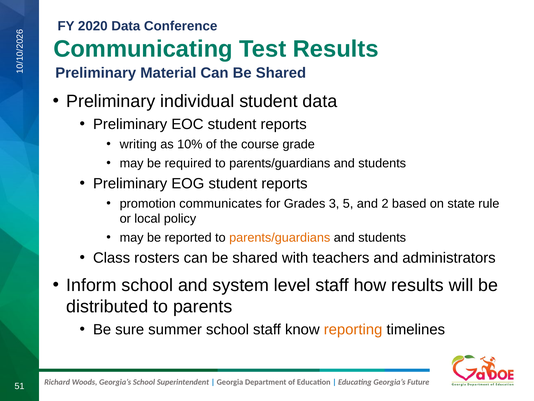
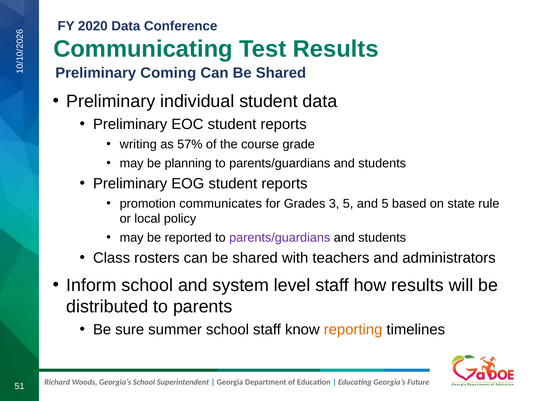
Material: Material -> Coming (168, 73)
10%: 10% -> 57% (190, 144)
required: required -> planning (188, 163)
and 2: 2 -> 5 (385, 203)
parents/guardians colour: orange -> purple (280, 237)
